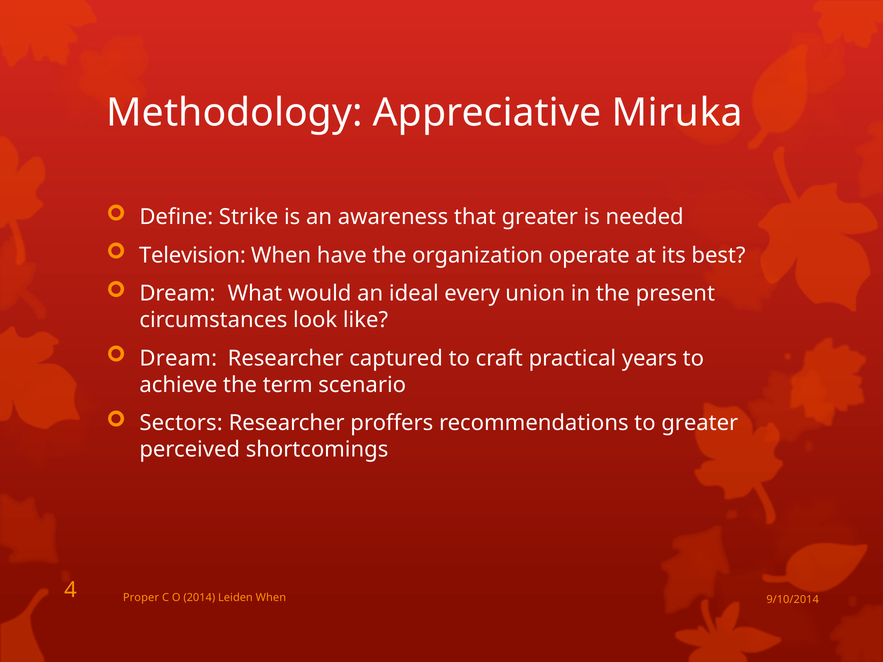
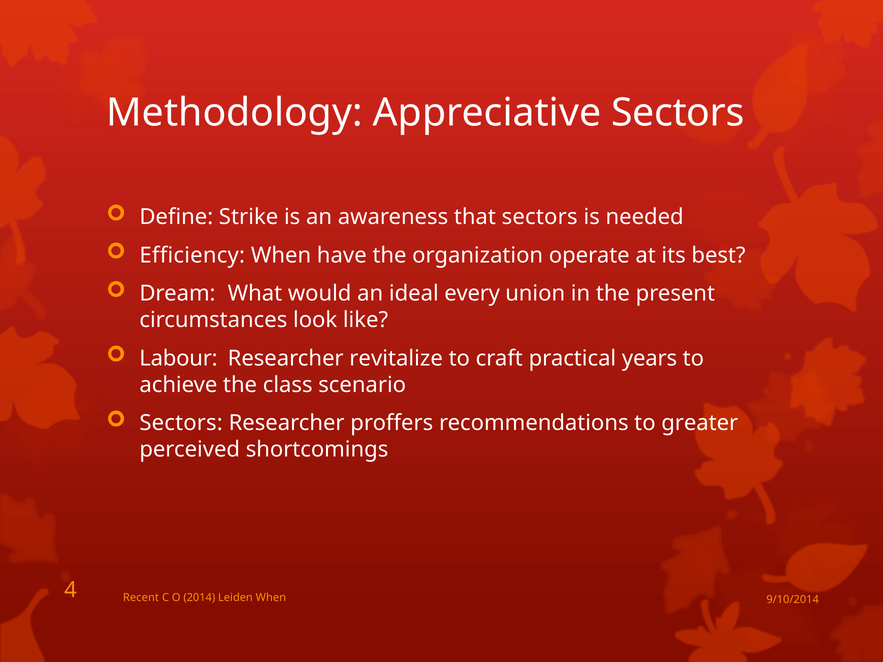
Appreciative Miruka: Miruka -> Sectors (678, 113)
that greater: greater -> sectors (540, 217)
Television: Television -> Efficiency (192, 255)
Dream: Dream -> Labour (178, 358)
captured: captured -> revitalize (396, 358)
term: term -> class (288, 385)
Proper: Proper -> Recent (141, 598)
